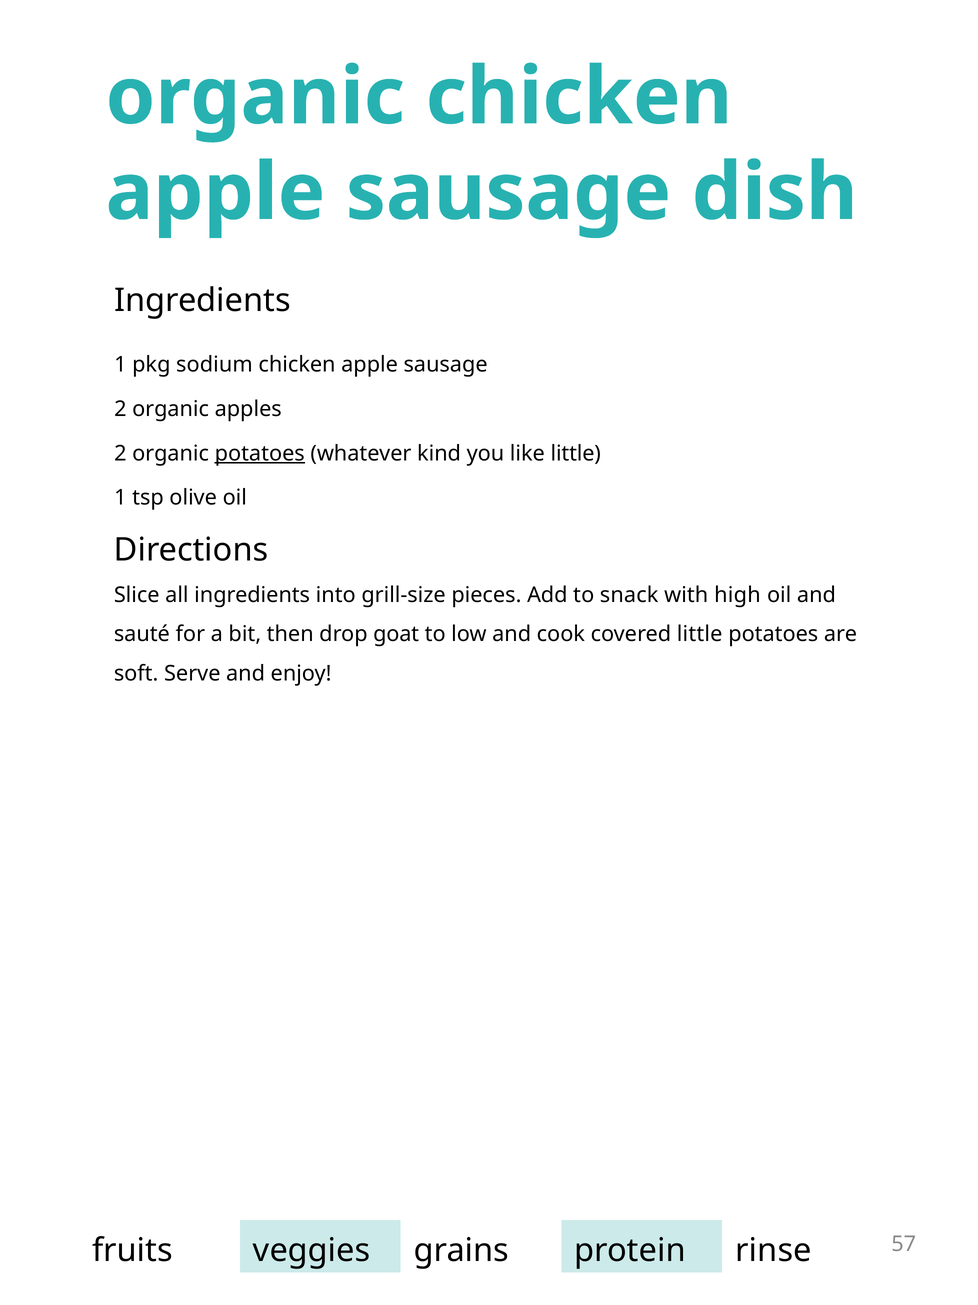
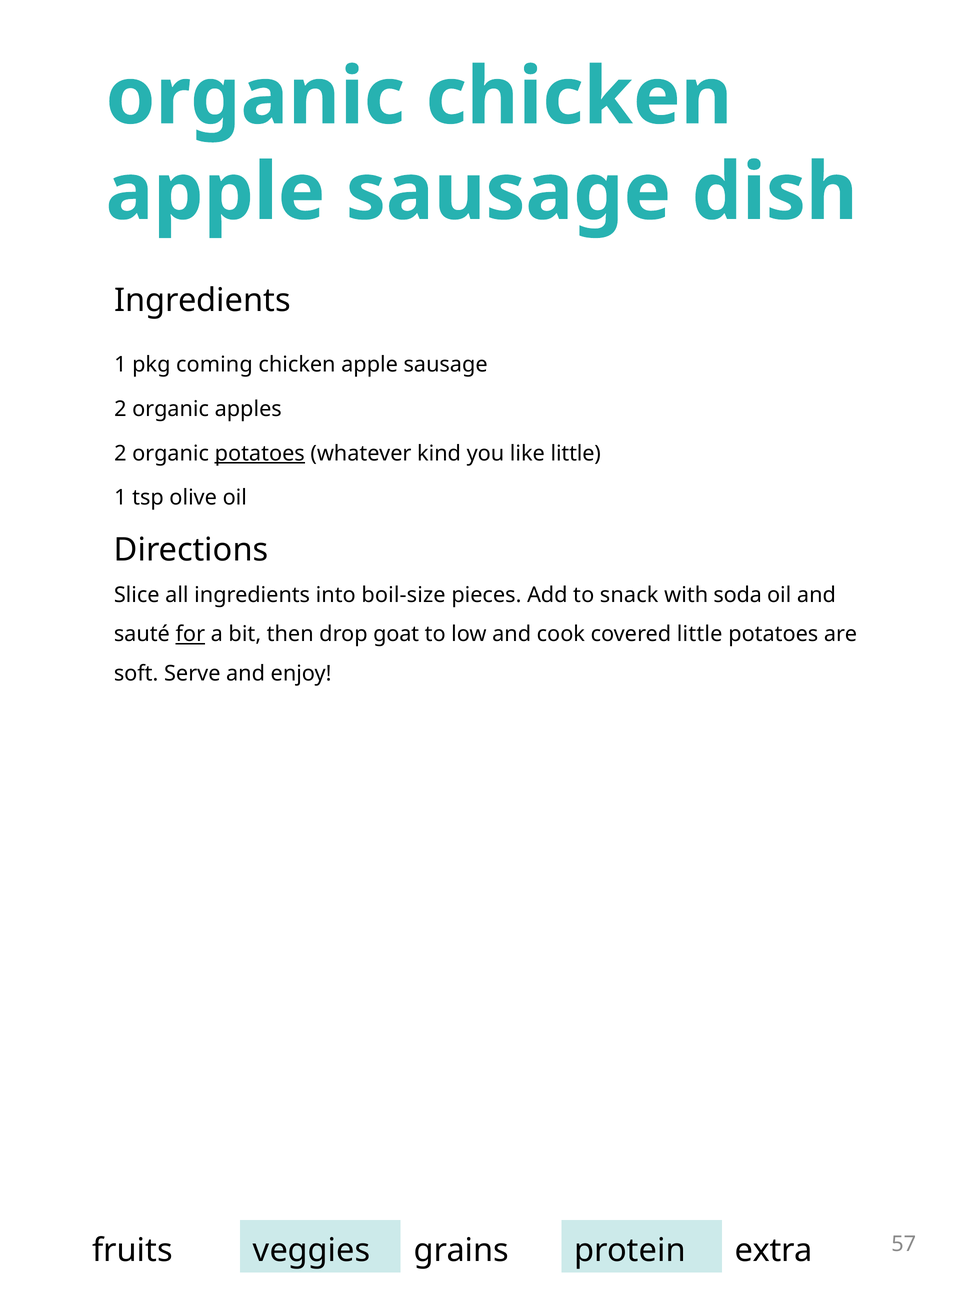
sodium: sodium -> coming (214, 364)
grill-size: grill-size -> boil-size (403, 595)
high: high -> soda (738, 595)
for underline: none -> present (190, 634)
rinse: rinse -> extra (774, 1250)
